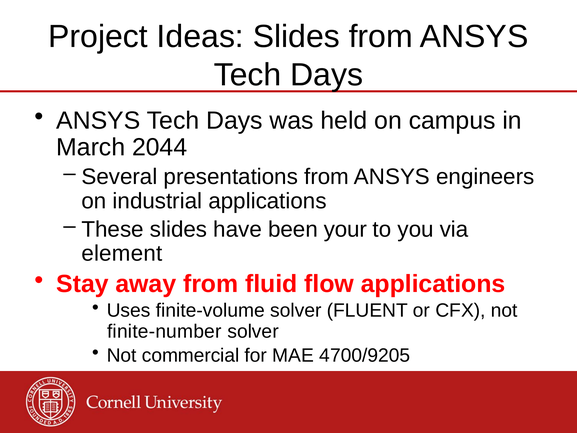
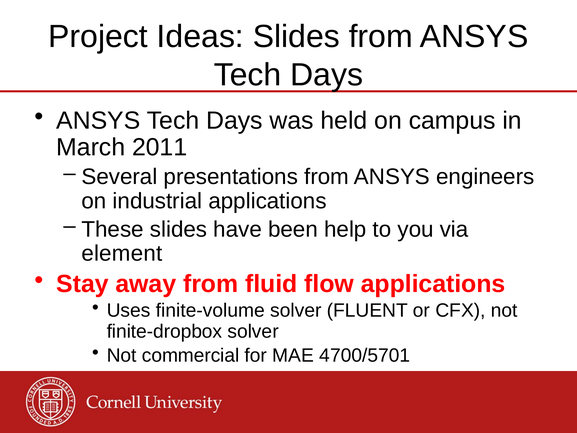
2044: 2044 -> 2011 (160, 147)
your: your -> help (345, 229)
finite-number: finite-number -> finite-dropbox (164, 331)
4700/9205: 4700/9205 -> 4700/5701 (365, 355)
